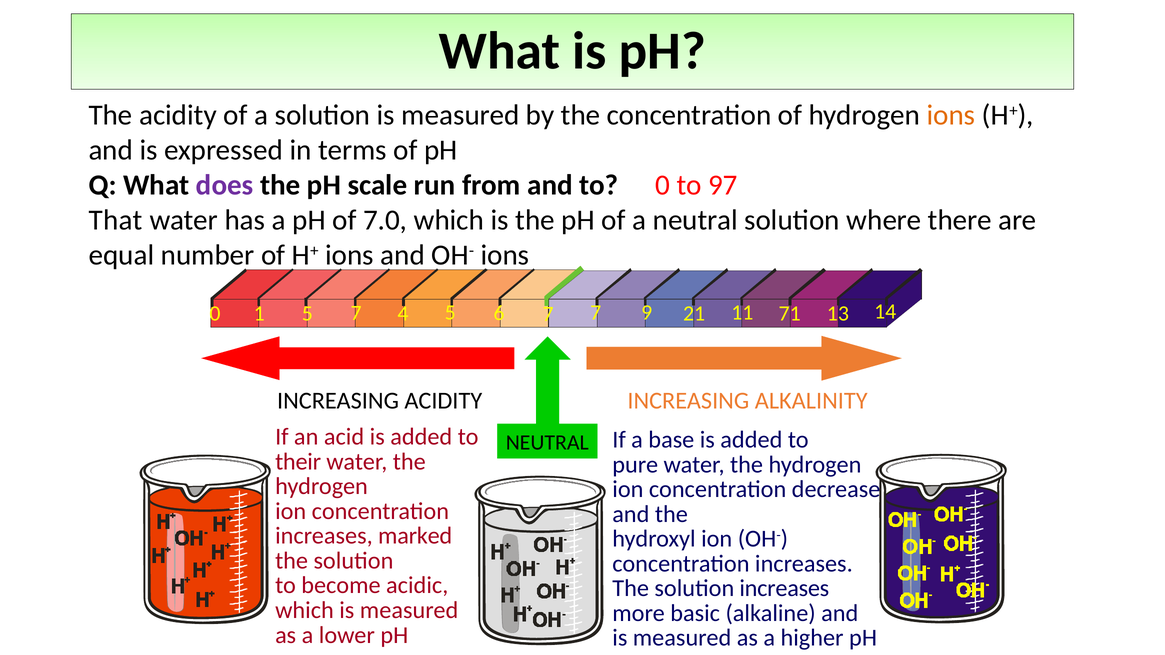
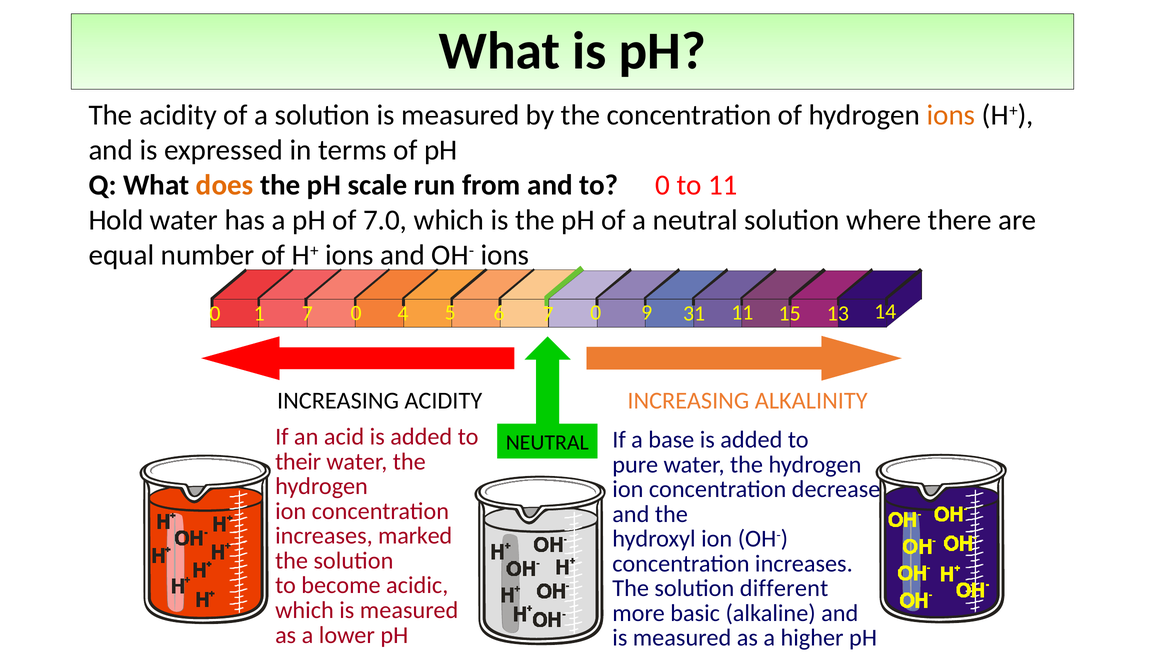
does colour: purple -> orange (225, 185)
to 97: 97 -> 11 (723, 185)
That: That -> Hold (116, 220)
0 5: 5 -> 7 (307, 314)
1 7: 7 -> 0 (356, 313)
7 7: 7 -> 0 (596, 313)
21: 21 -> 31 (694, 314)
71: 71 -> 15 (790, 314)
solution increases: increases -> different (784, 589)
